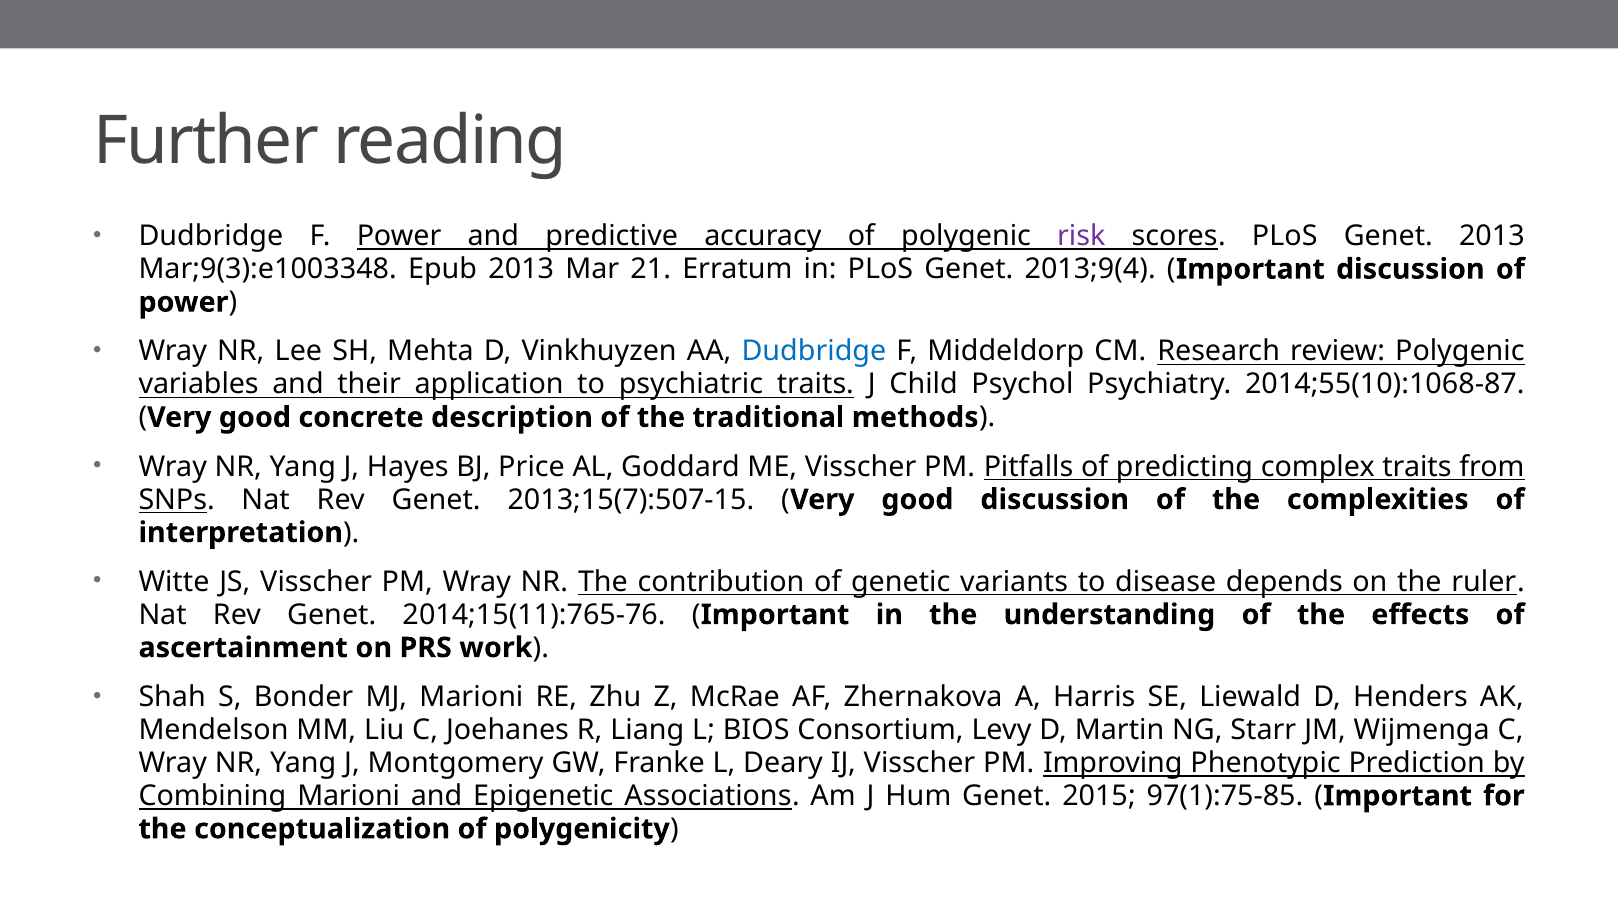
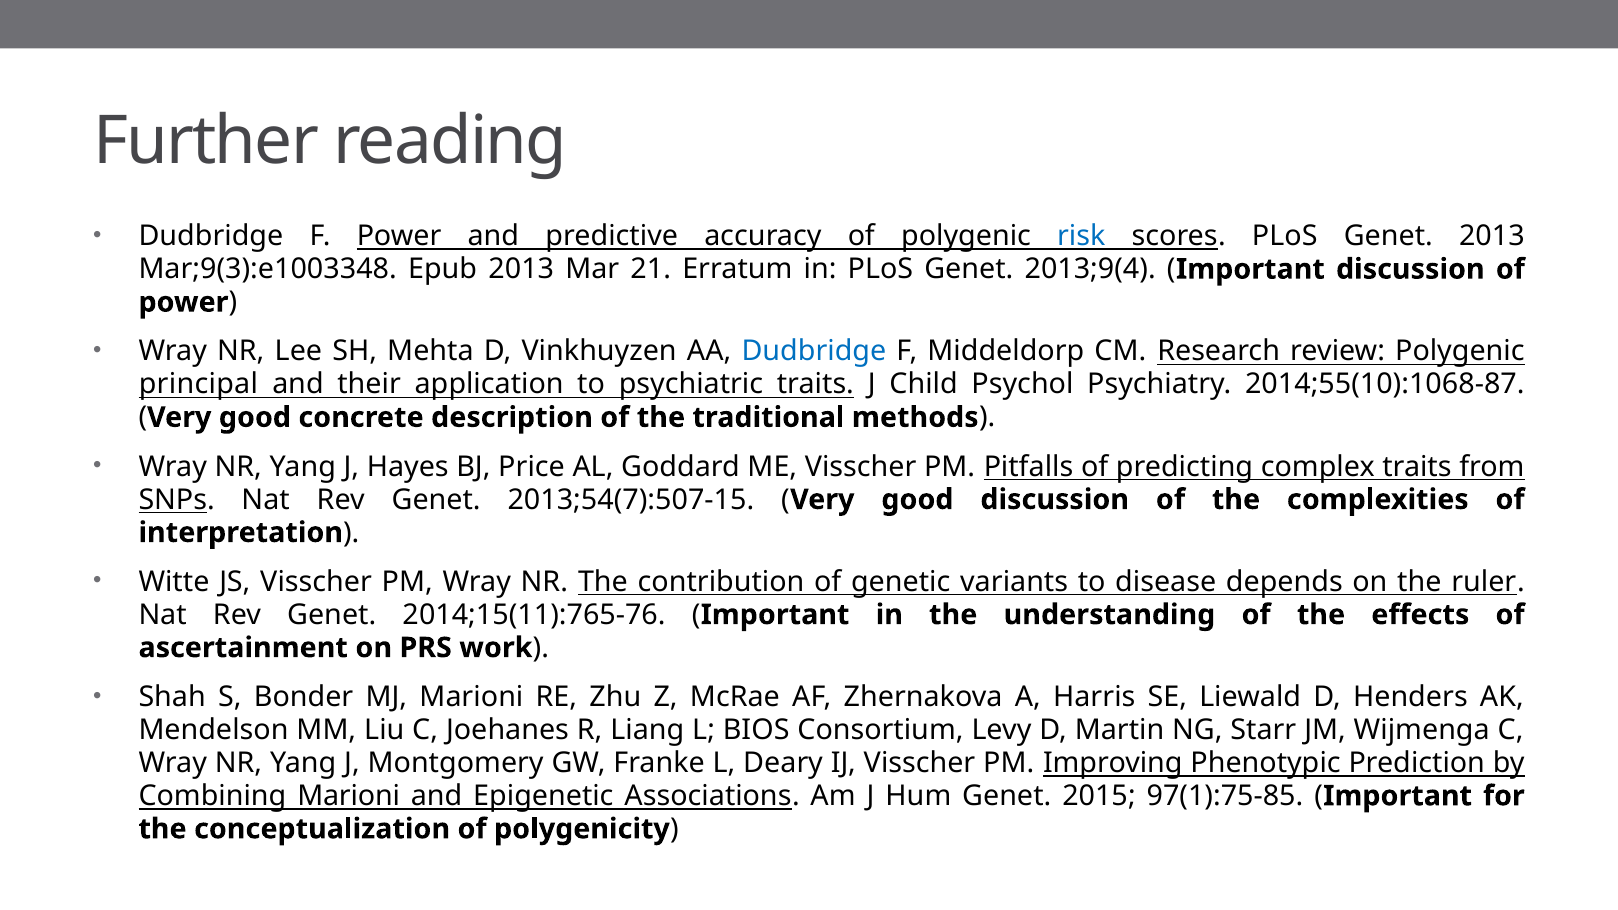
risk colour: purple -> blue (1081, 236)
variables: variables -> principal (198, 384)
2013;15(7):507-15: 2013;15(7):507-15 -> 2013;54(7):507-15 (631, 500)
